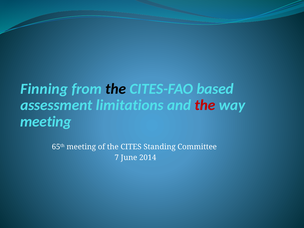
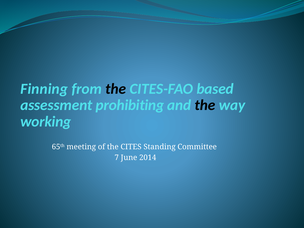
limitations: limitations -> prohibiting (130, 105)
the colour: red -> black (205, 105)
meeting: meeting -> working (46, 122)
